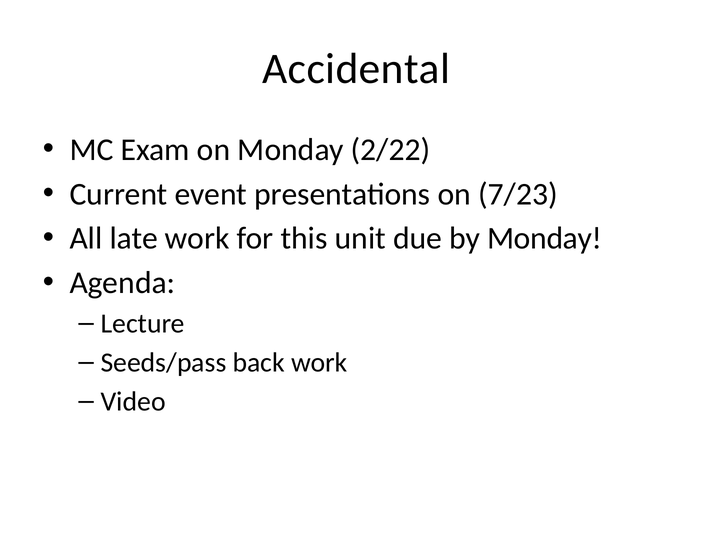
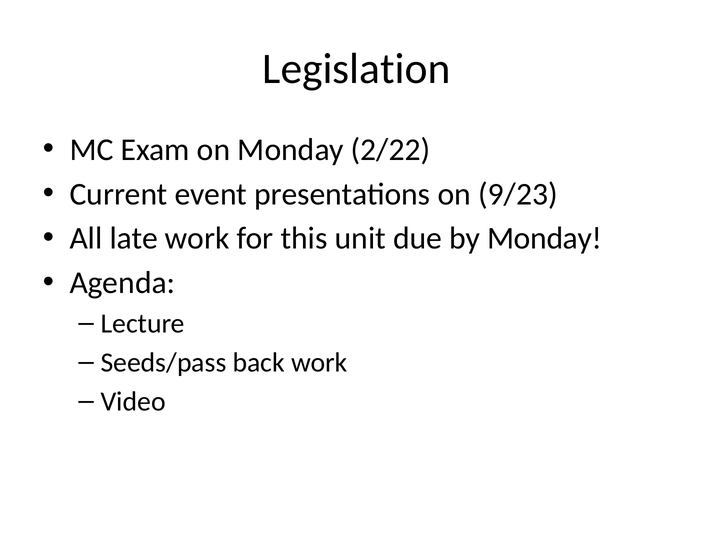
Accidental: Accidental -> Legislation (356, 69)
7/23: 7/23 -> 9/23 (518, 194)
